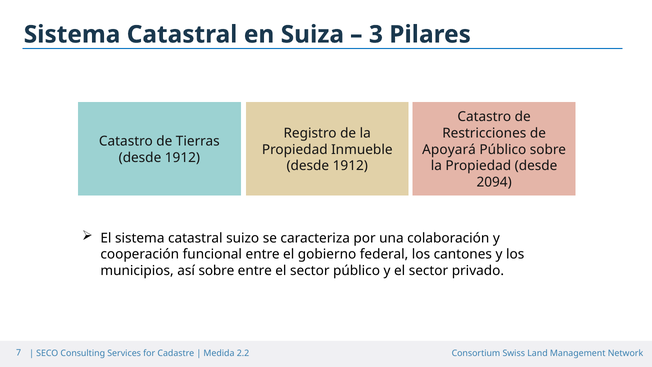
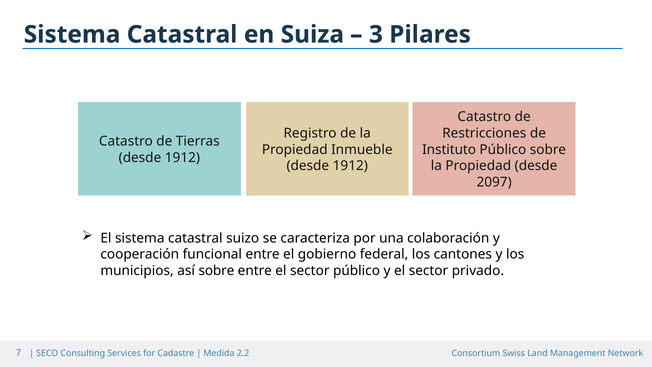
Apoyará: Apoyará -> Instituto (449, 149)
2094: 2094 -> 2097 (494, 182)
